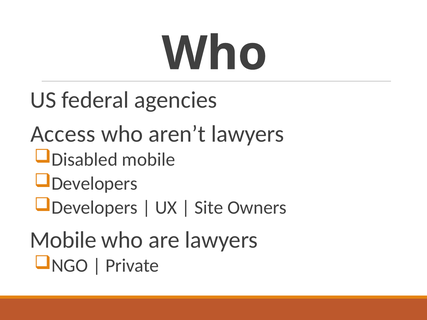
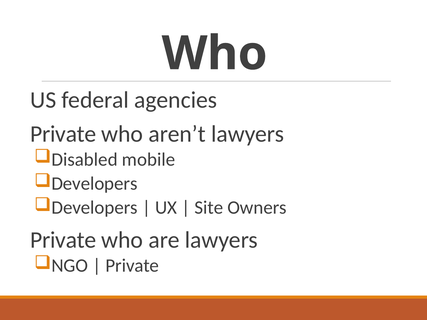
Access: Access -> Private (63, 134)
Mobile: Mobile -> Private (63, 240)
